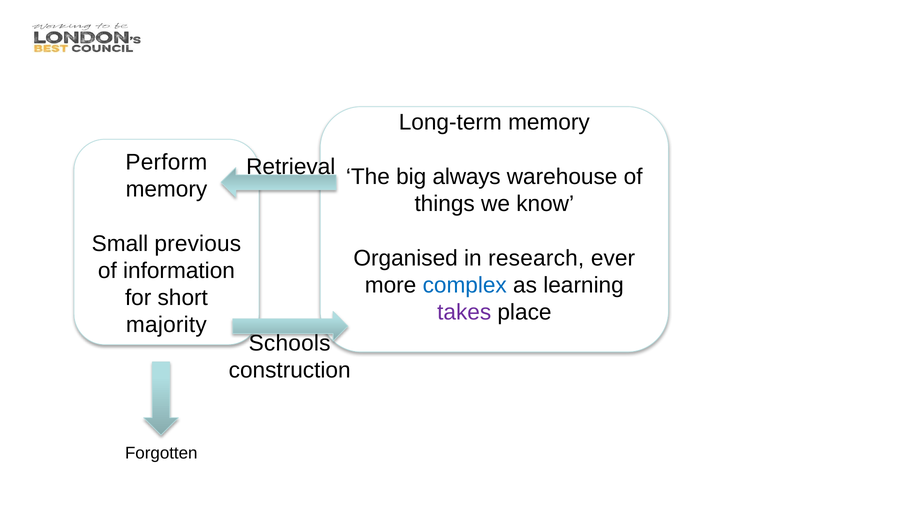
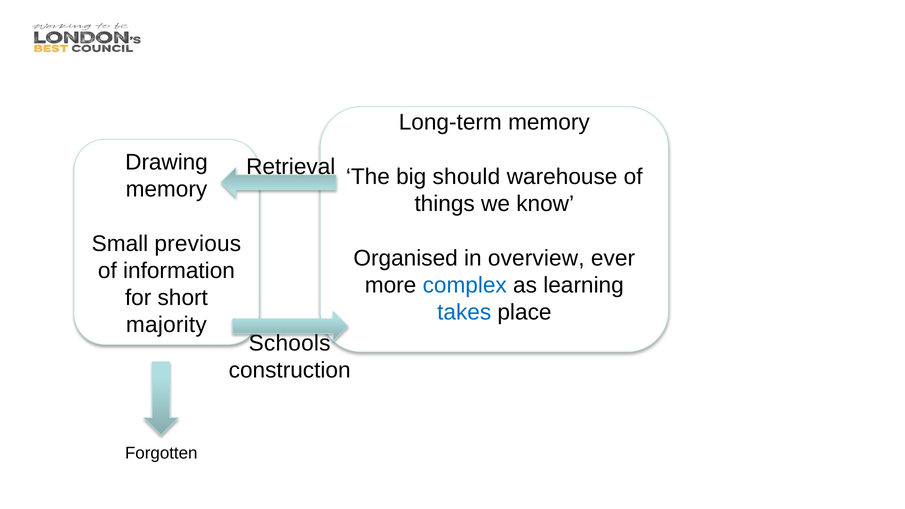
Perform: Perform -> Drawing (167, 162)
always: always -> should (466, 177)
research: research -> overview (536, 258)
takes colour: purple -> blue (464, 312)
